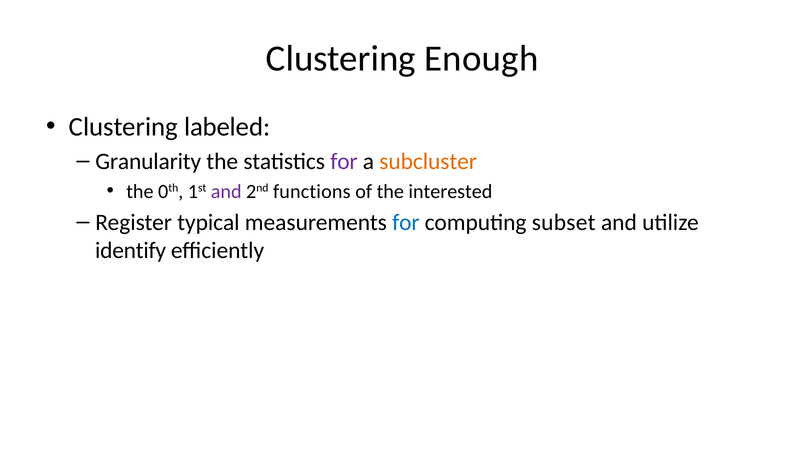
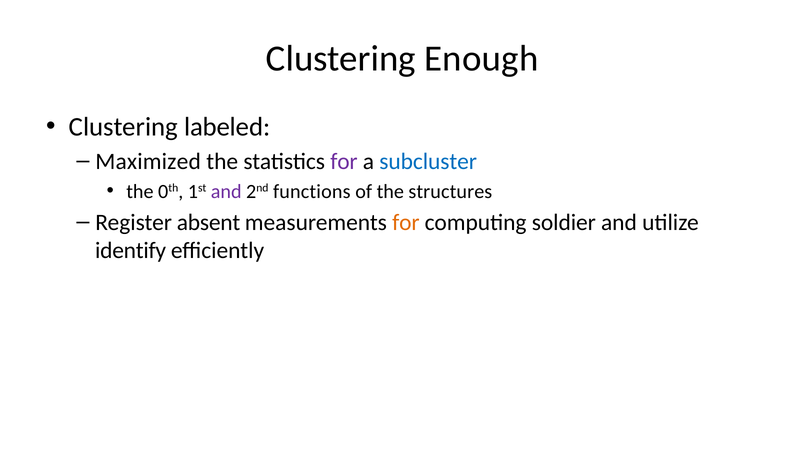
Granularity: Granularity -> Maximized (148, 161)
subcluster colour: orange -> blue (428, 161)
interested: interested -> structures (450, 191)
typical: typical -> absent (209, 222)
for colour: blue -> orange (406, 222)
subset: subset -> soldier (564, 222)
